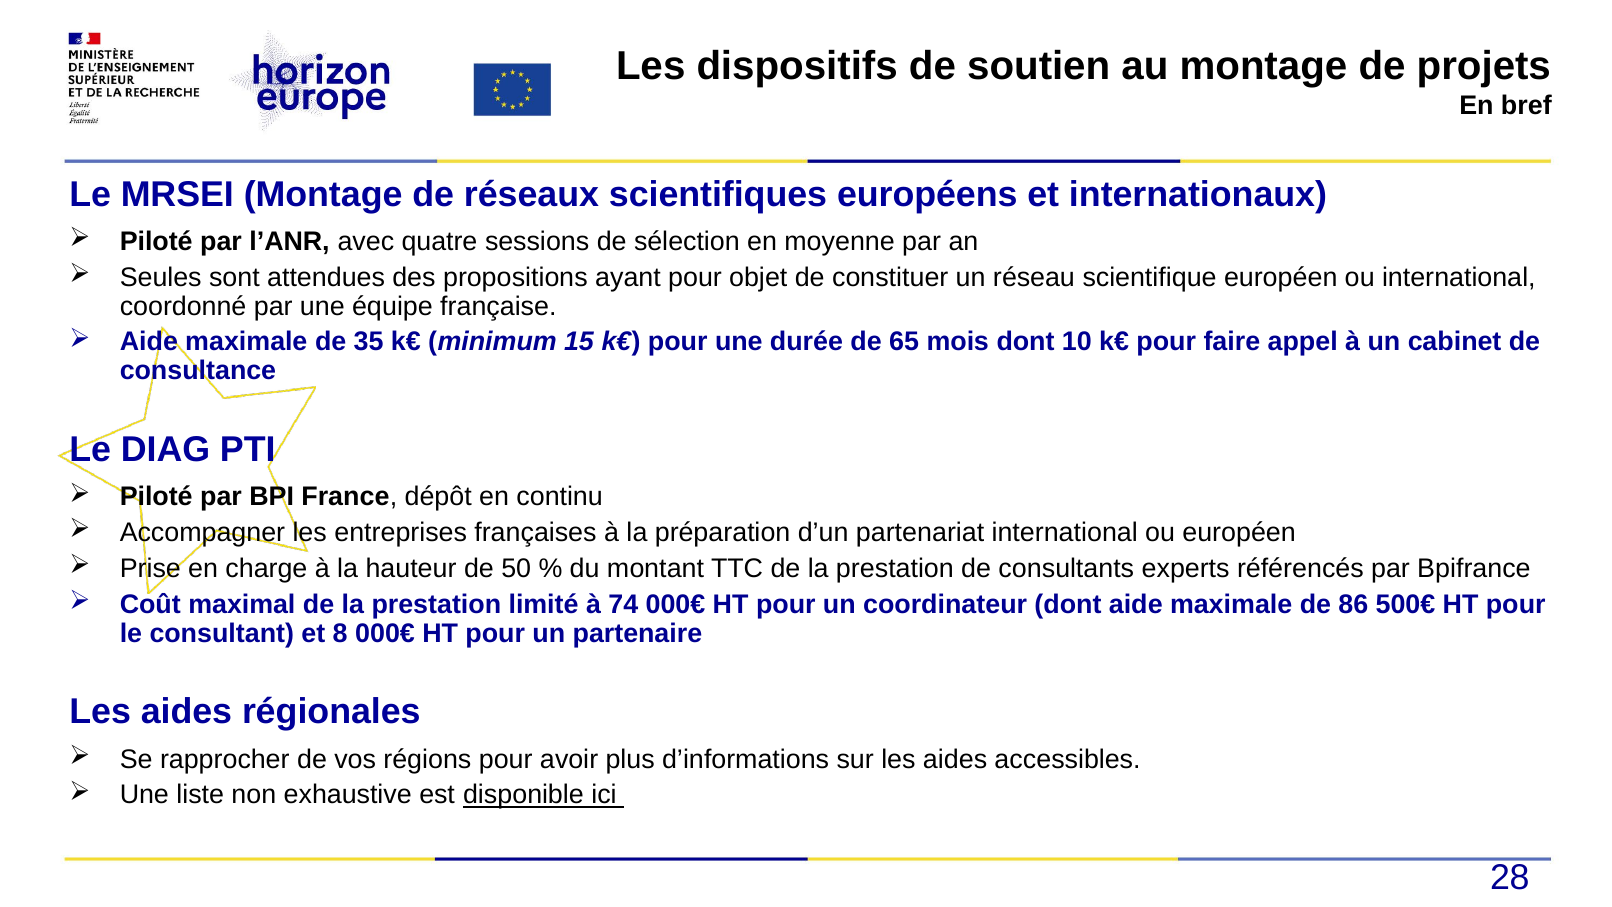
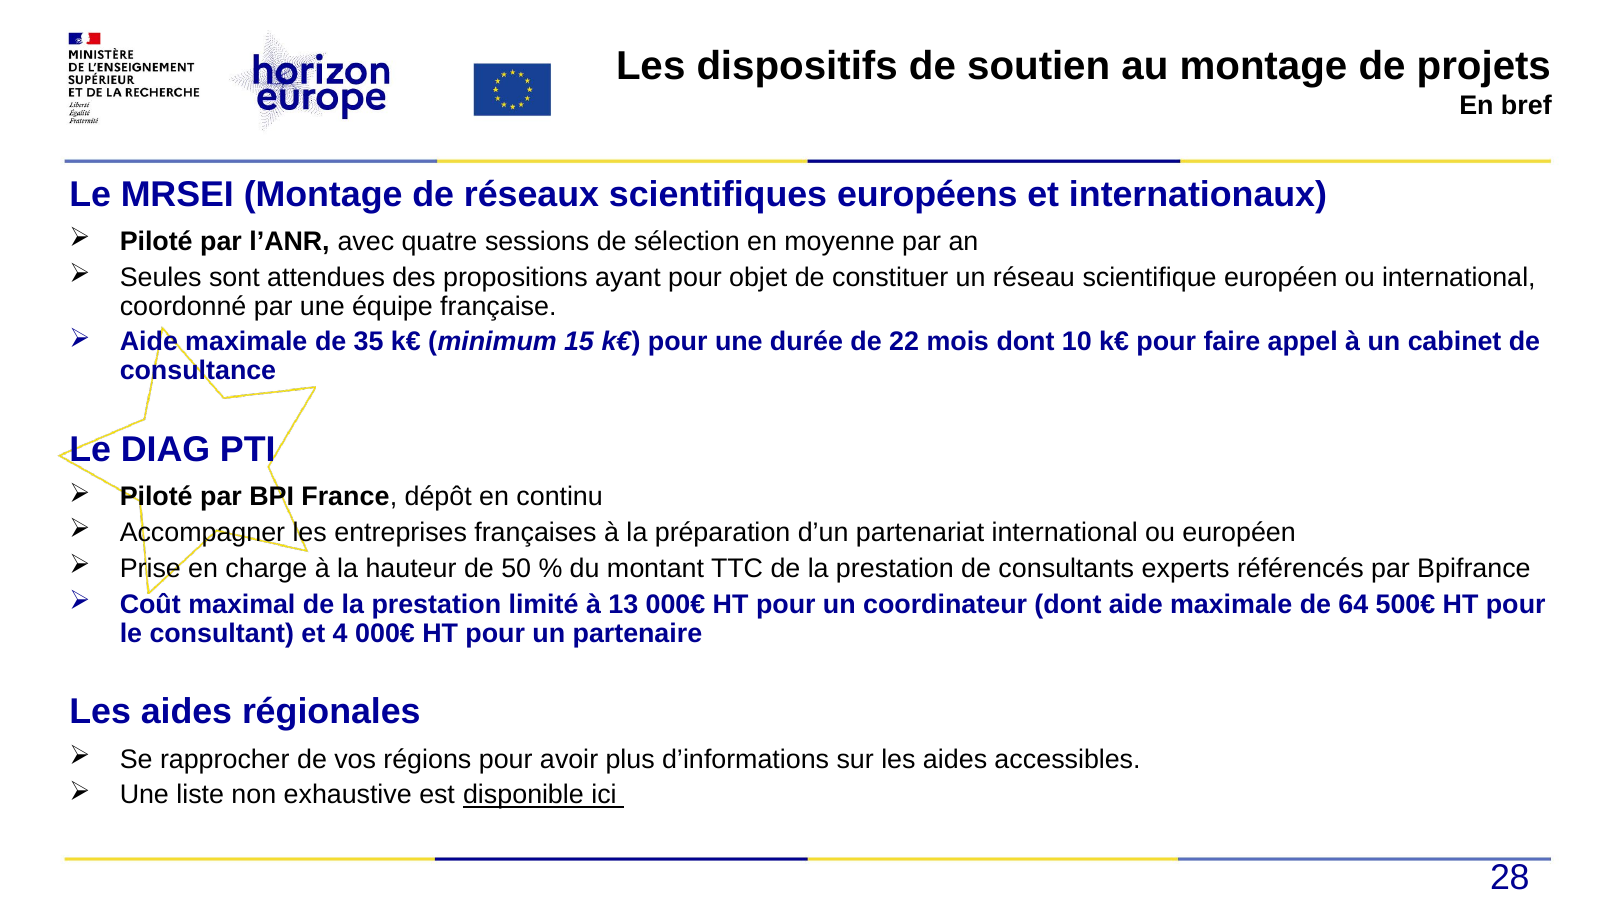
65: 65 -> 22 (904, 342)
74: 74 -> 13 (623, 604)
86: 86 -> 64 (1353, 604)
8: 8 -> 4 (340, 633)
